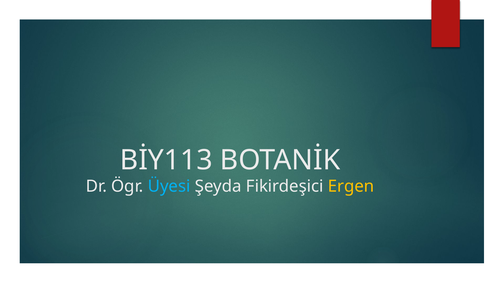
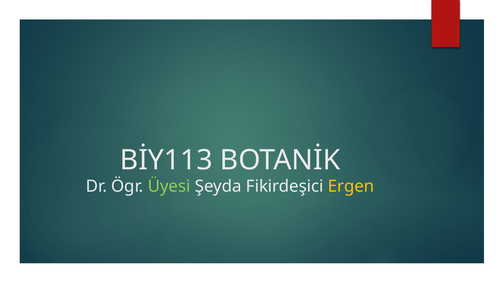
Üyesi colour: light blue -> light green (169, 187)
